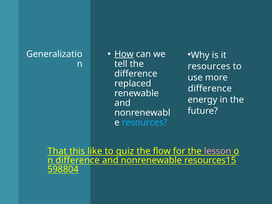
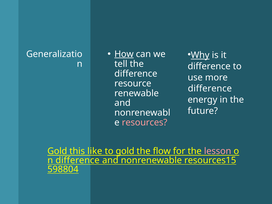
Why underline: none -> present (200, 55)
resources: resources -> difference (209, 66)
replaced: replaced -> resource (133, 83)
resources colour: light blue -> pink (145, 123)
That: That -> Gold (57, 151)
to quiz: quiz -> gold (125, 151)
